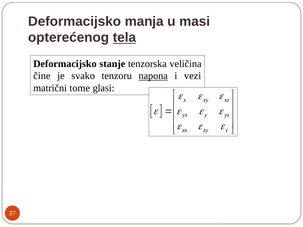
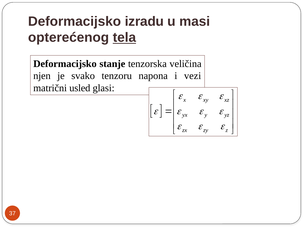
manja: manja -> izradu (144, 21)
čine: čine -> njen (42, 76)
napona underline: present -> none (153, 76)
tome: tome -> usled (80, 88)
